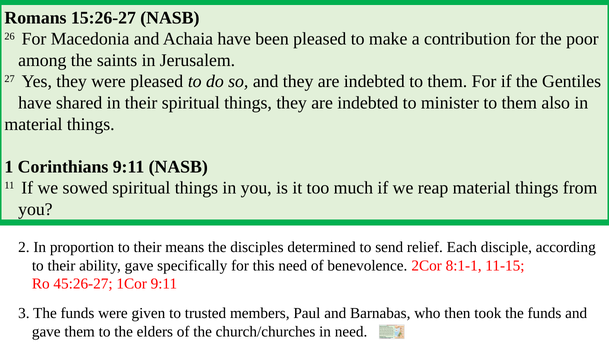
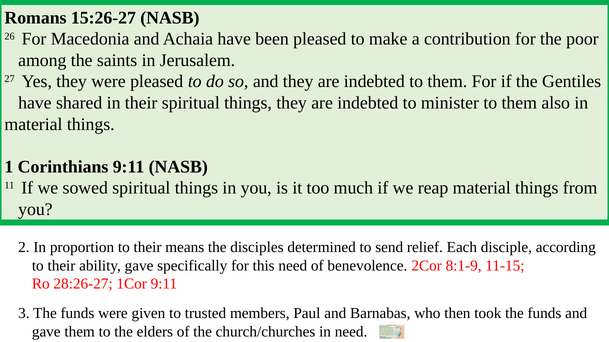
8:1-1: 8:1-1 -> 8:1-9 (464, 266)
45:26-27: 45:26-27 -> 28:26-27 (83, 284)
